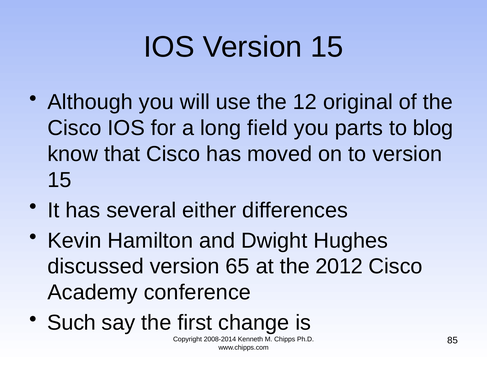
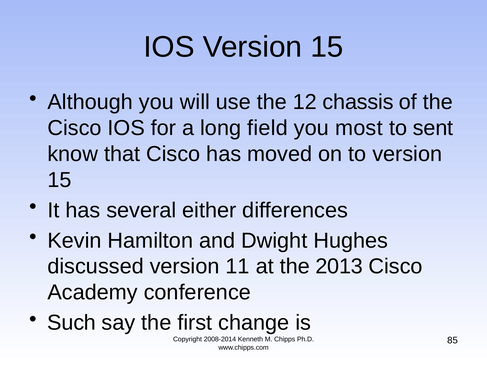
original: original -> chassis (358, 102)
parts: parts -> most (359, 128)
blog: blog -> sent (433, 128)
65: 65 -> 11 (238, 267)
2012: 2012 -> 2013 (339, 267)
